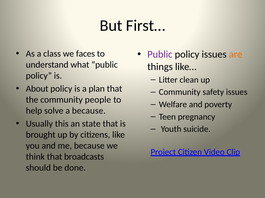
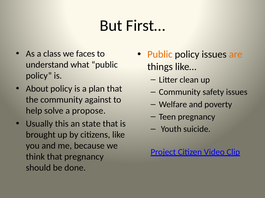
Public colour: purple -> orange (160, 55)
people: people -> against (98, 100)
a because: because -> propose (89, 111)
that broadcasts: broadcasts -> pregnancy (84, 157)
